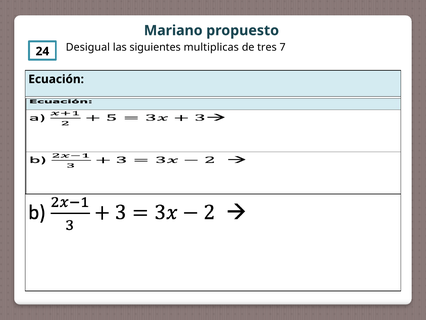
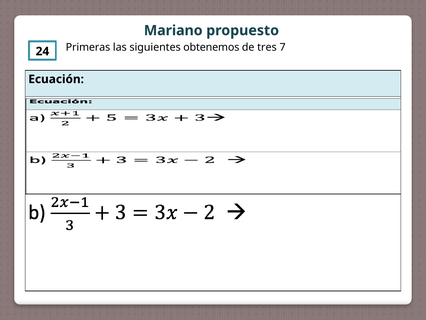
Desigual: Desigual -> Primeras (88, 47)
multiplicas: multiplicas -> obtenemos (211, 47)
